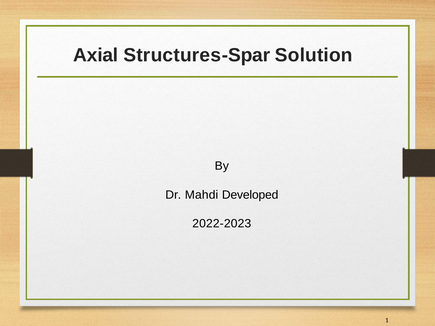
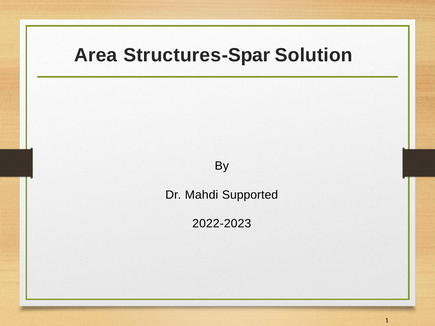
Axial: Axial -> Area (96, 55)
Developed: Developed -> Supported (250, 195)
